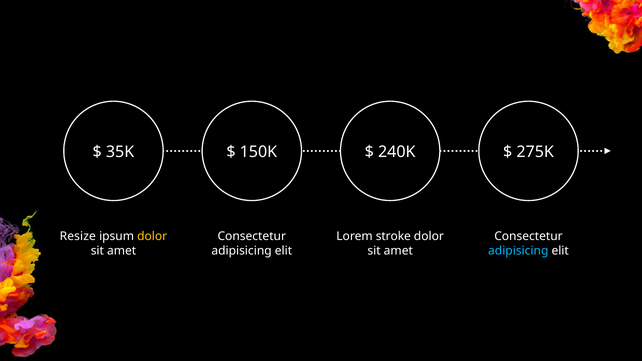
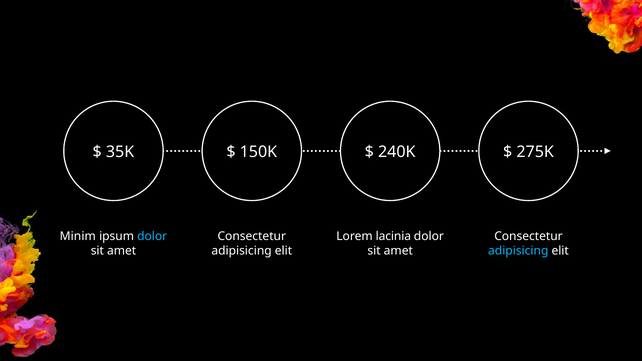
Resize: Resize -> Minim (78, 236)
dolor colour: yellow -> light blue (152, 236)
stroke: stroke -> lacinia (393, 236)
